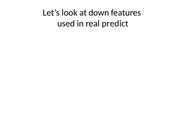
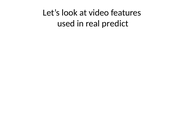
down: down -> video (99, 13)
